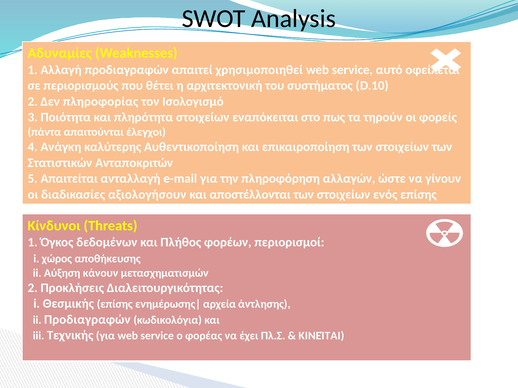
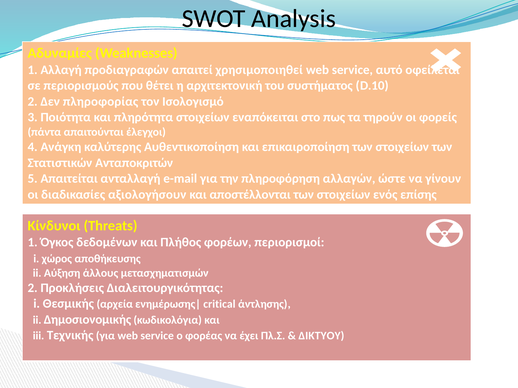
κάνουν: κάνουν -> άλλους (101, 273)
Θεσμικής επίσης: επίσης -> αρχεία (115, 305)
αρχεία: αρχεία -> critical (219, 305)
ii Προδιαγραφών: Προδιαγραφών -> Δημοσιονομικής (87, 320)
ΚΙΝΕΊΤΑΙ: ΚΙΝΕΊΤΑΙ -> ΔΙΚΤΥΟΥ (321, 336)
